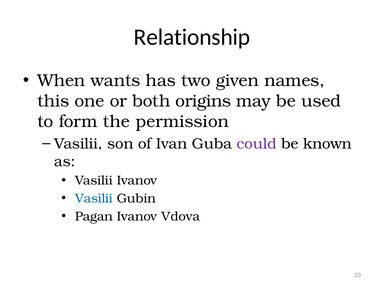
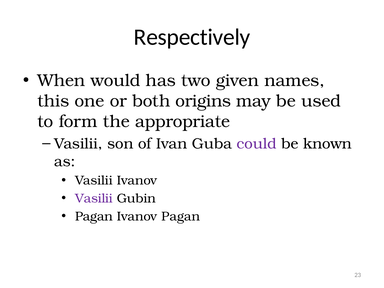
Relationship: Relationship -> Respectively (192, 37)
wants: wants -> would (116, 81)
permission: permission -> appropriate (183, 122)
Vasilii colour: blue -> purple (94, 198)
Ivanov Vdova: Vdova -> Pagan (181, 216)
